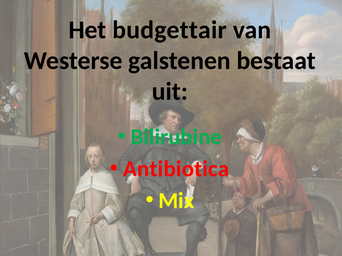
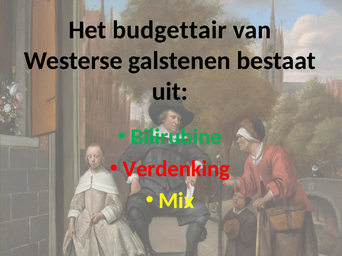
Antibiotica: Antibiotica -> Verdenking (176, 169)
